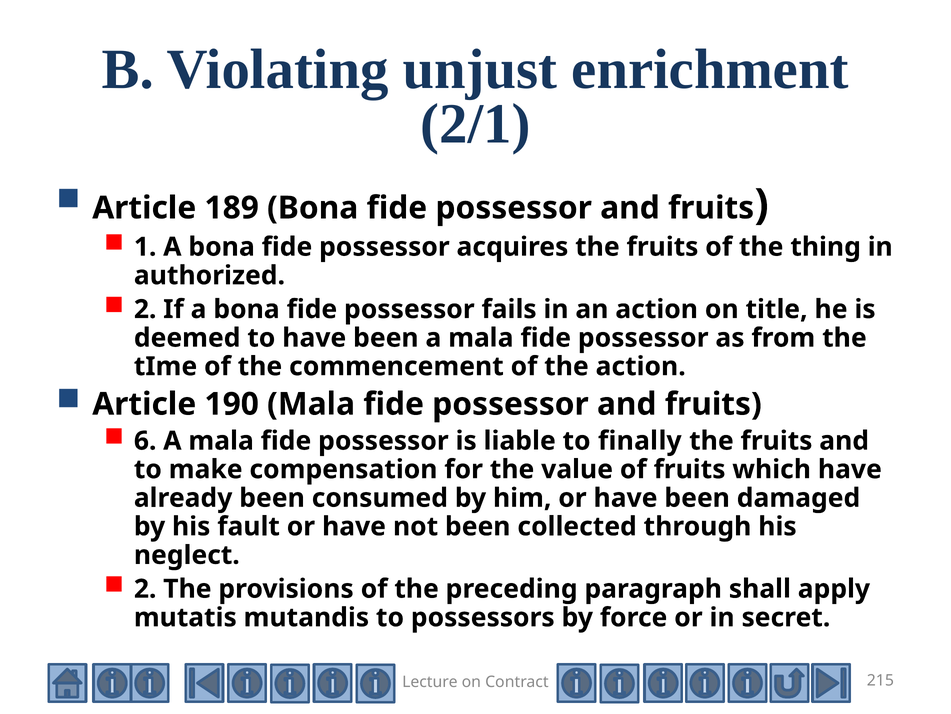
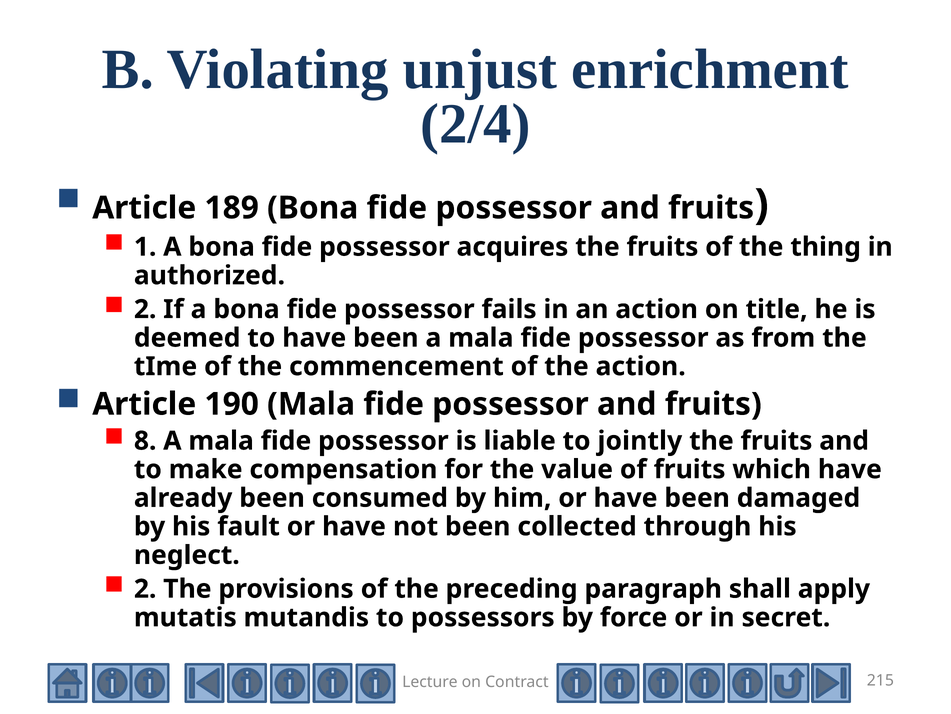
2/1: 2/1 -> 2/4 (476, 124)
6: 6 -> 8 (145, 440)
finally: finally -> jointly (640, 440)
